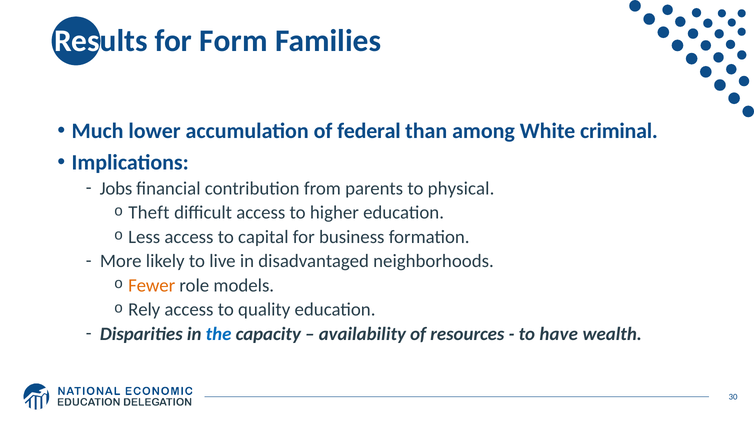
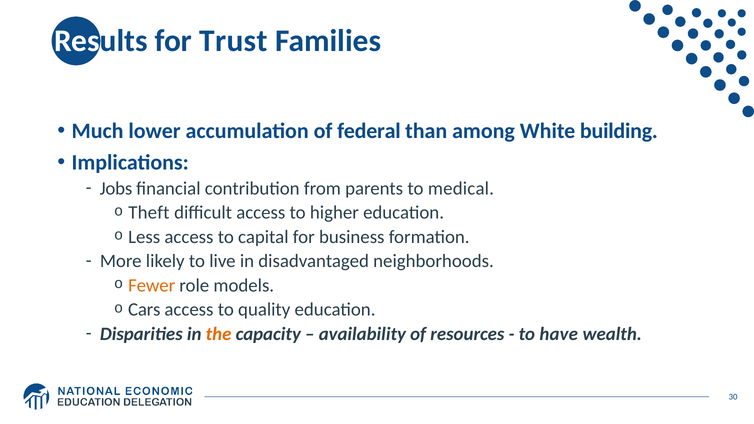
Form: Form -> Trust (233, 41)
criminal: criminal -> building (619, 131)
physical: physical -> medical (461, 188)
Rely: Rely -> Cars (144, 310)
the colour: blue -> orange (219, 334)
